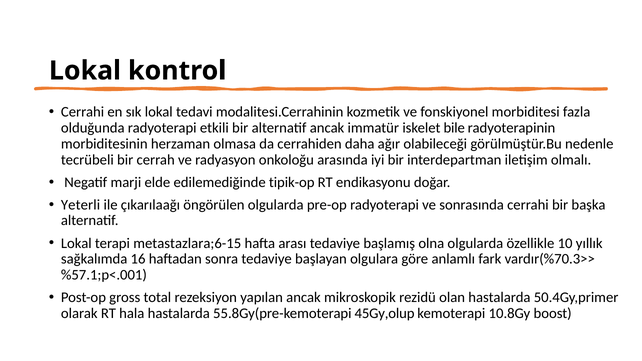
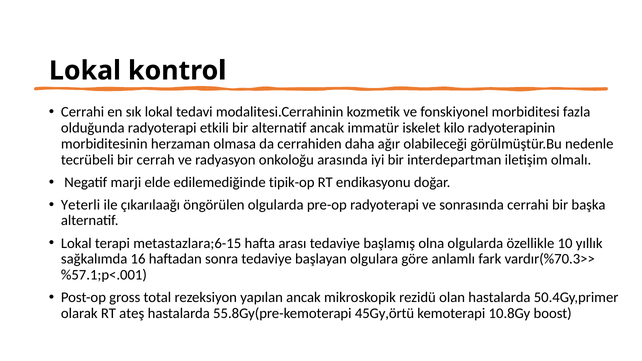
bile: bile -> kilo (454, 128)
hala: hala -> ateş (132, 313)
45Gy,olup: 45Gy,olup -> 45Gy,örtü (385, 313)
